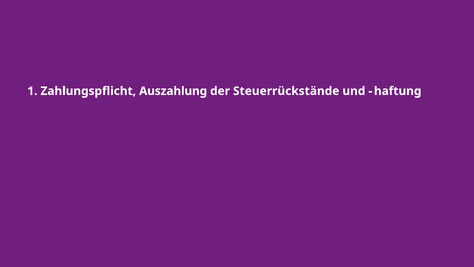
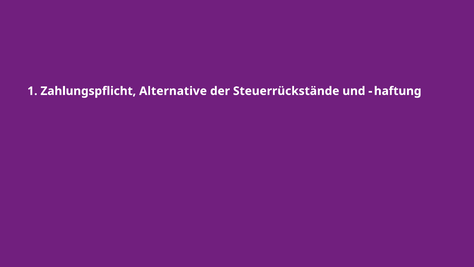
Auszahlung: Auszahlung -> Alternative (173, 91)
